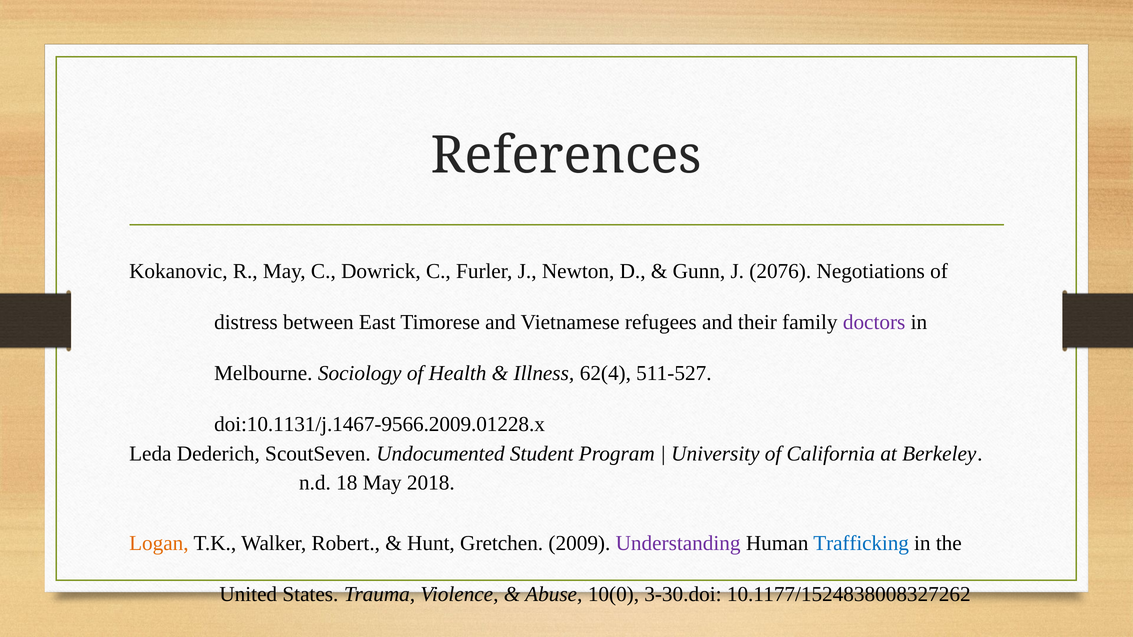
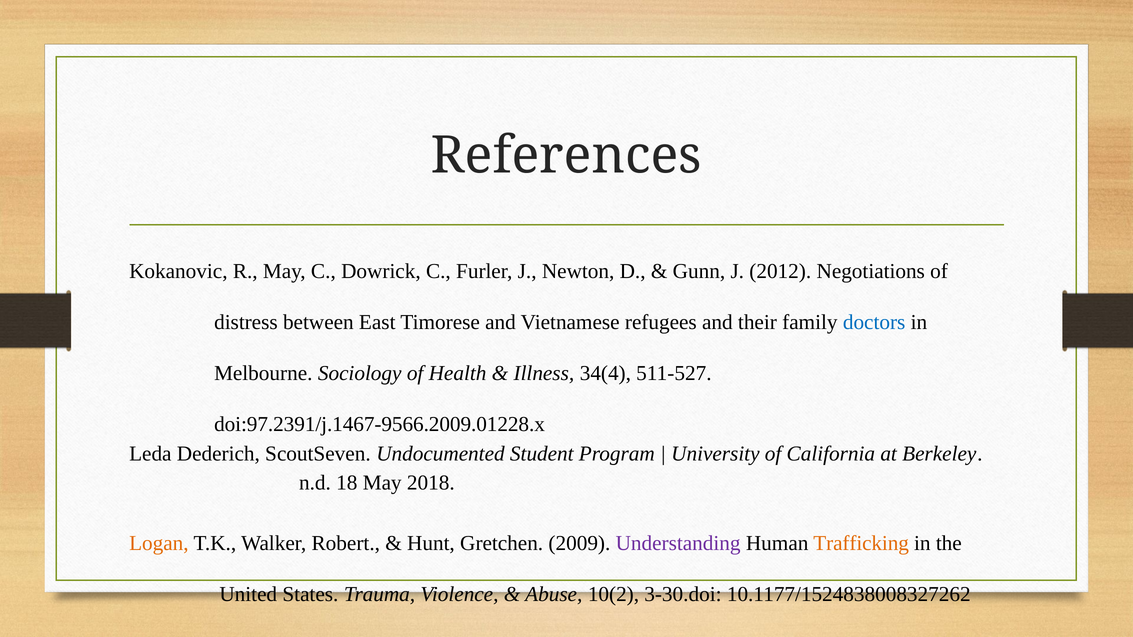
2076: 2076 -> 2012 (780, 271)
doctors colour: purple -> blue (874, 322)
62(4: 62(4 -> 34(4 (605, 373)
doi:10.1131/j.1467-9566.2009.01228.x: doi:10.1131/j.1467-9566.2009.01228.x -> doi:97.2391/j.1467-9566.2009.01228.x (380, 424)
Trafficking colour: blue -> orange (861, 543)
10(0: 10(0 -> 10(2 (613, 594)
